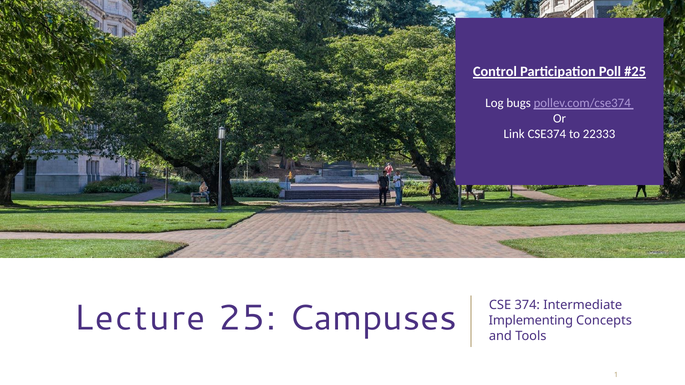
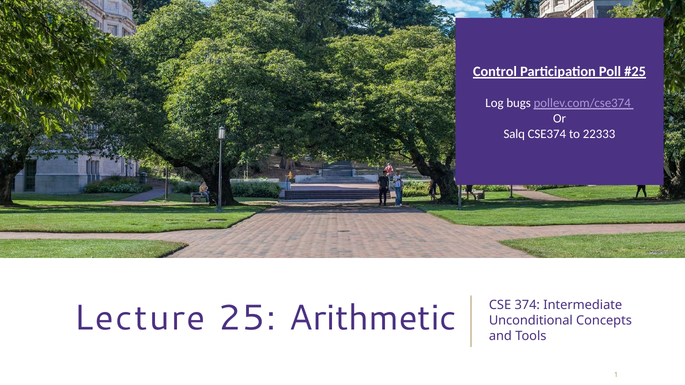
Link: Link -> Salq (514, 134)
Campuses: Campuses -> Arithmetic (373, 318)
Implementing: Implementing -> Unconditional (531, 321)
